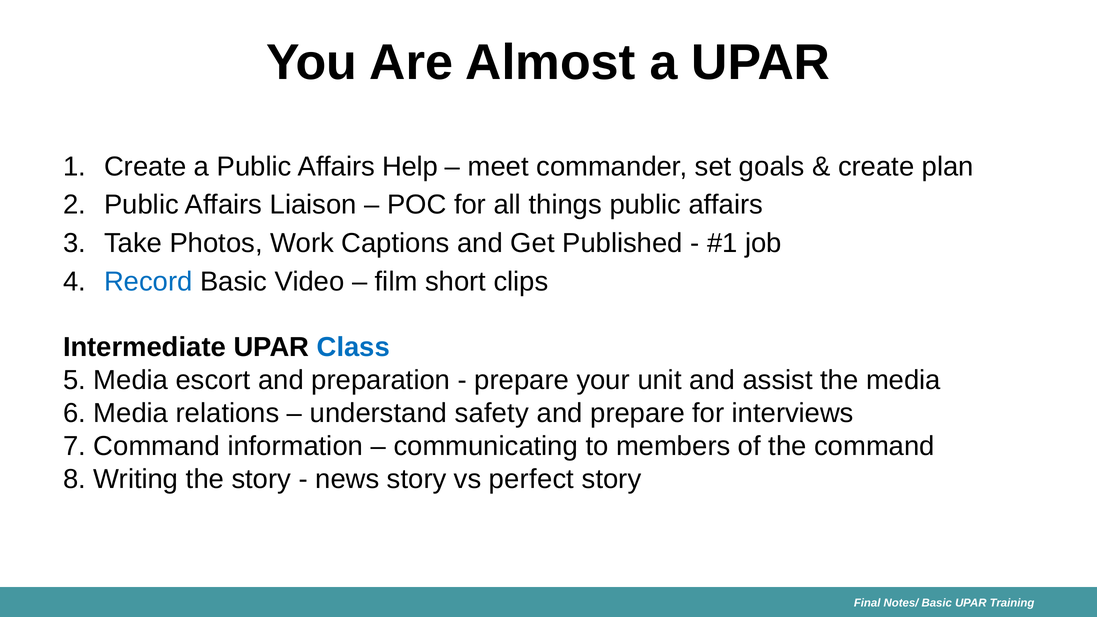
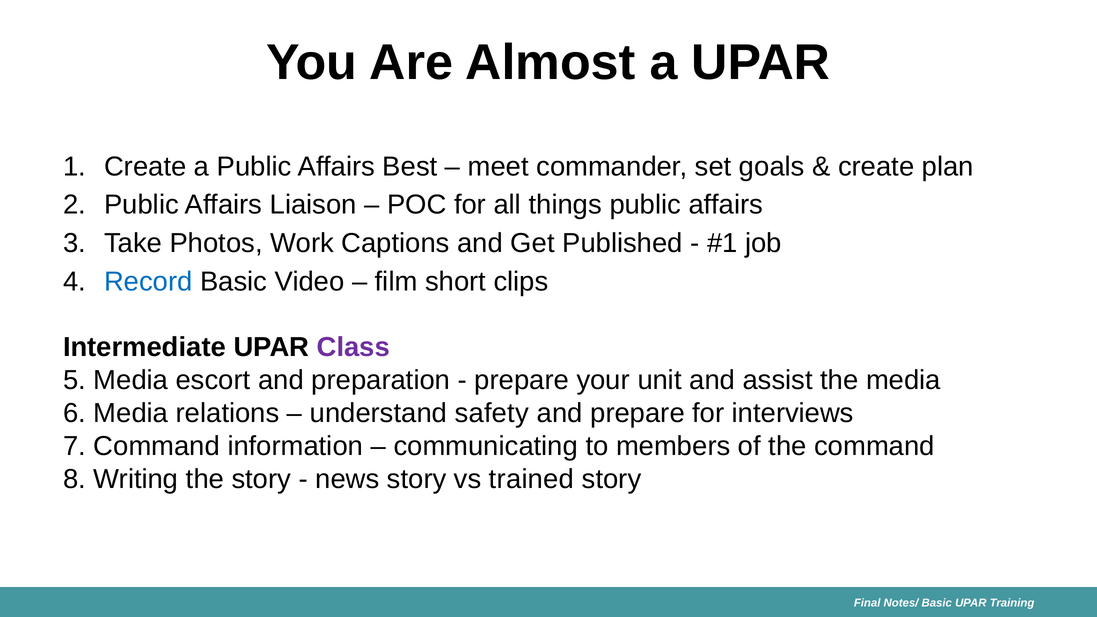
Help: Help -> Best (410, 166)
Class colour: blue -> purple (353, 347)
perfect: perfect -> trained (532, 479)
